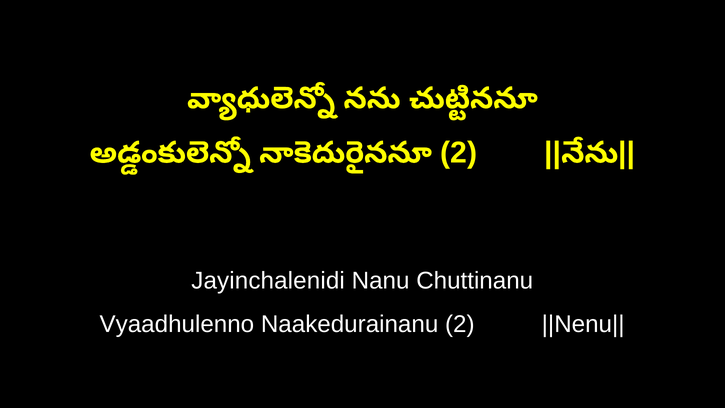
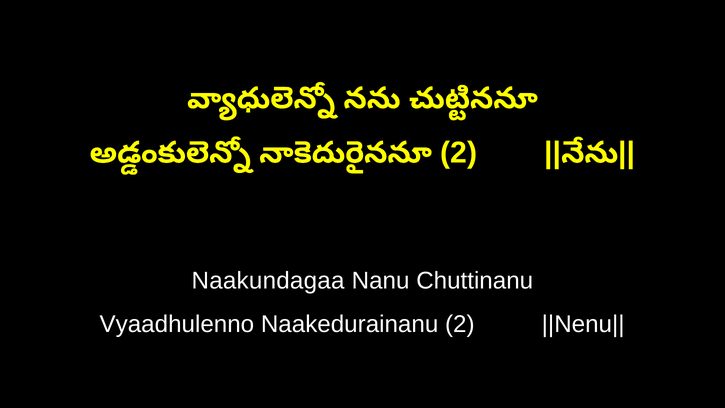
Jayinchalenidi: Jayinchalenidi -> Naakundagaa (268, 281)
